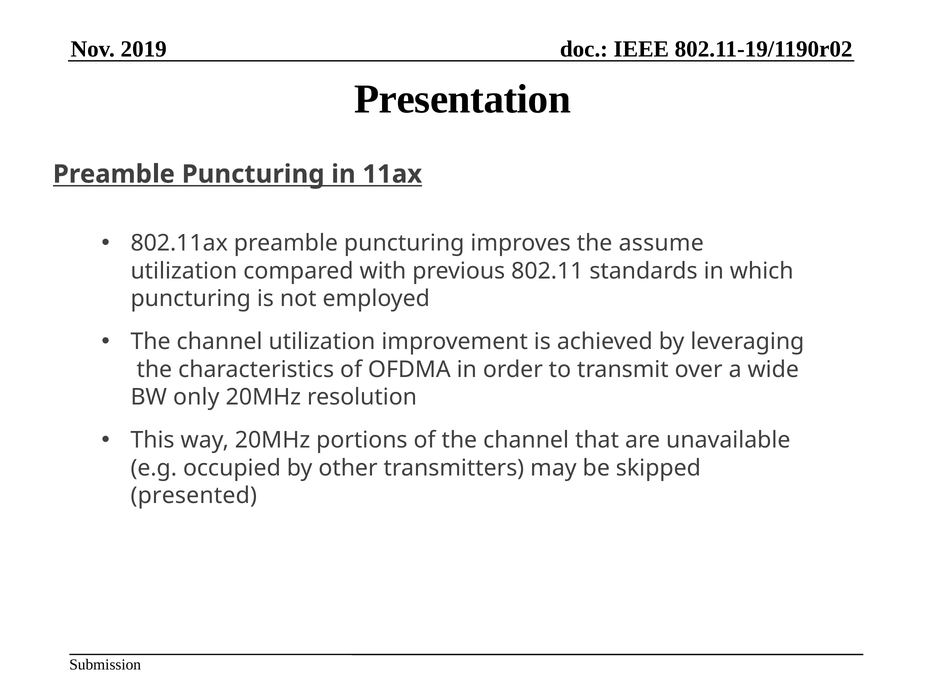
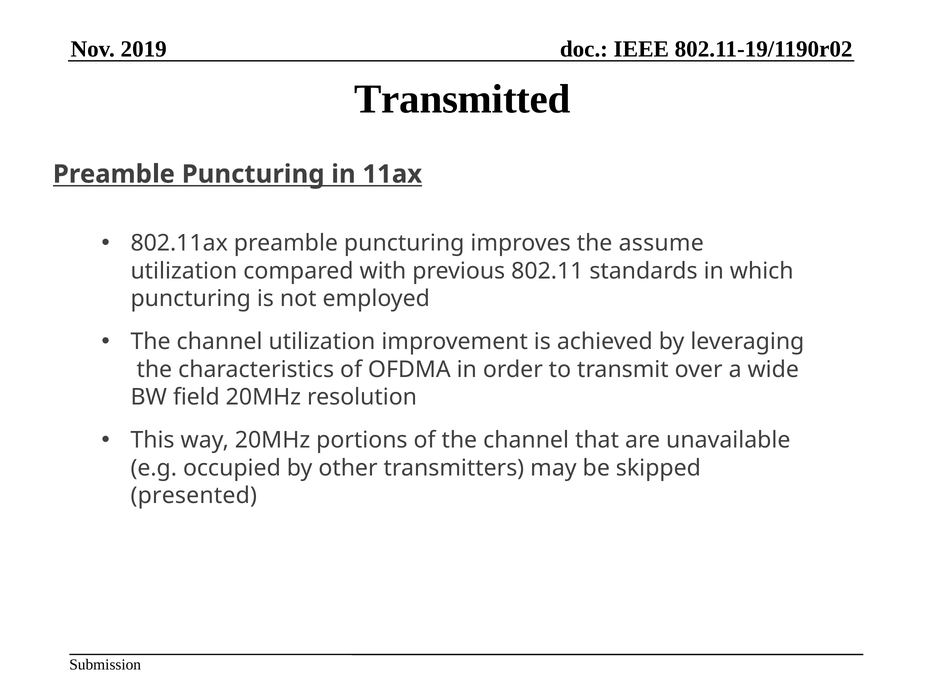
Presentation: Presentation -> Transmitted (462, 99)
only: only -> field (196, 398)
